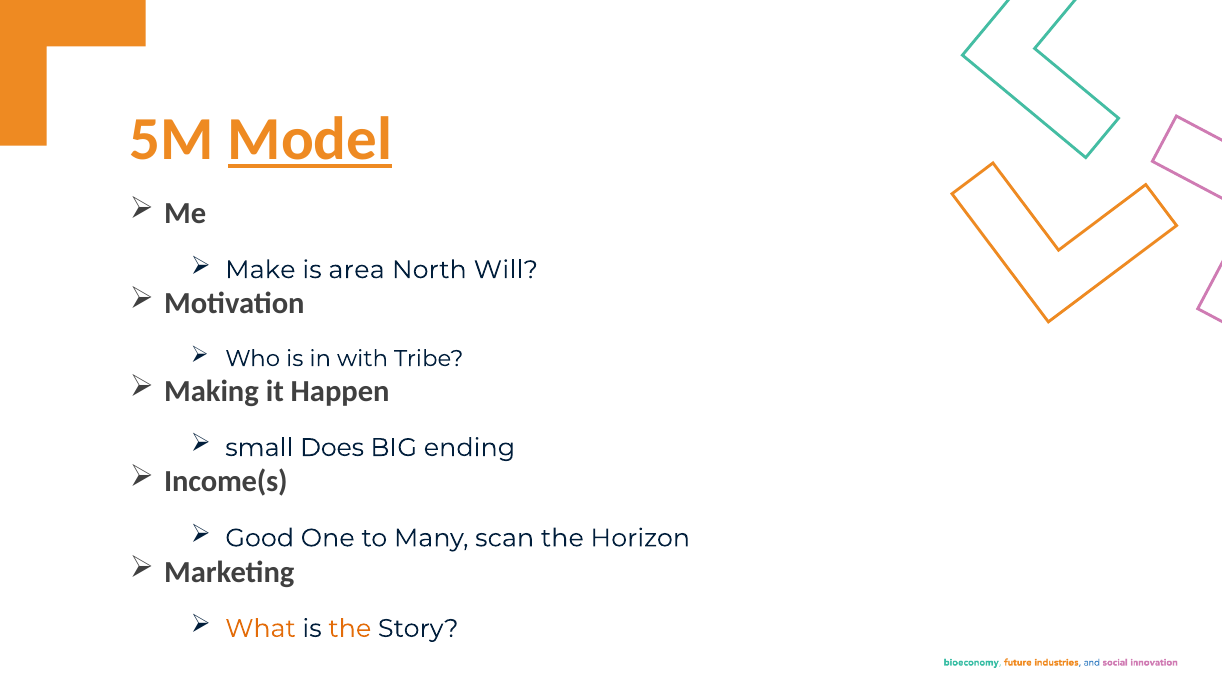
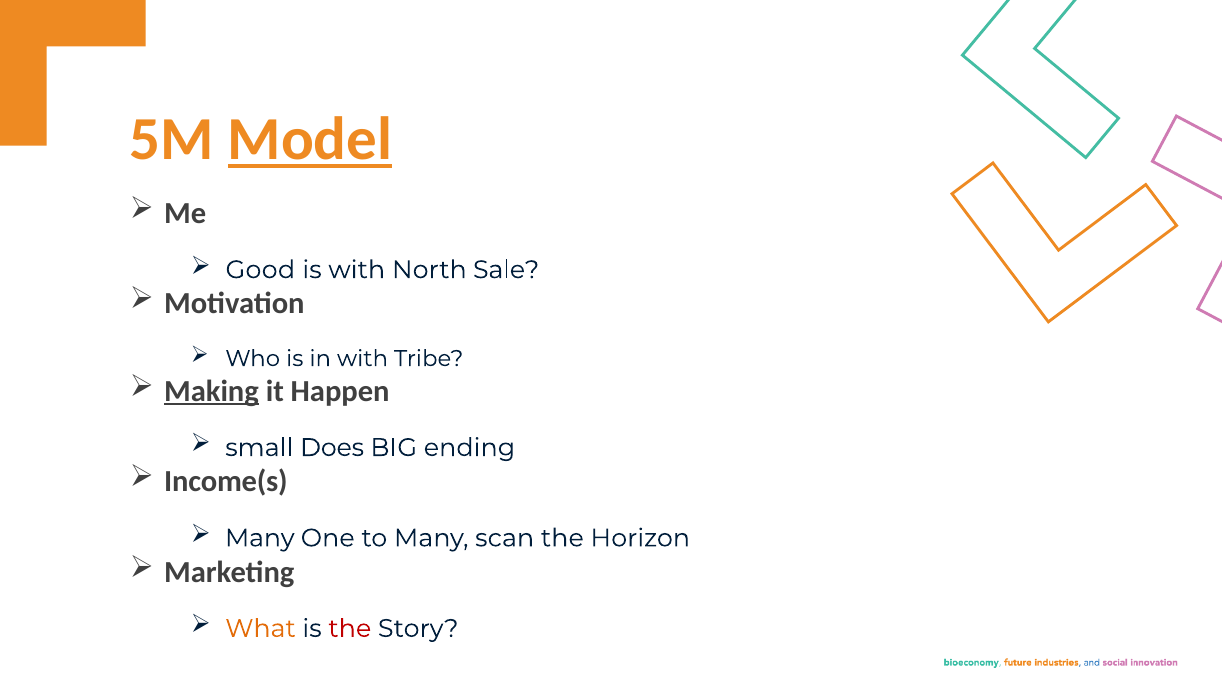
Make: Make -> Good (260, 270)
is area: area -> with (357, 270)
Will: Will -> Sale (506, 270)
Making underline: none -> present (212, 391)
Good: Good -> Many (260, 538)
the colour: orange -> red (350, 629)
